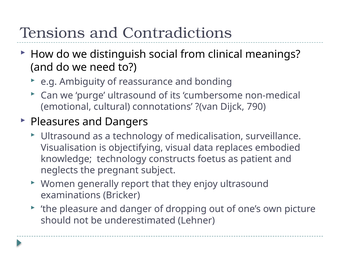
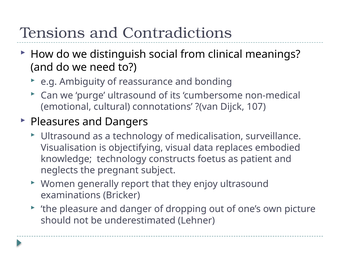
790: 790 -> 107 (256, 107)
